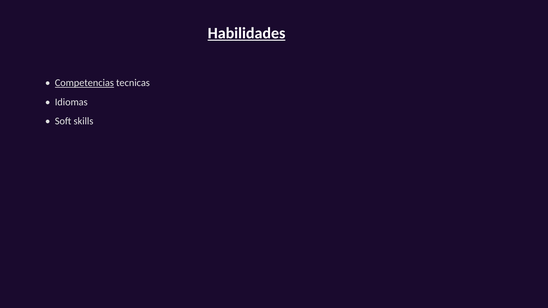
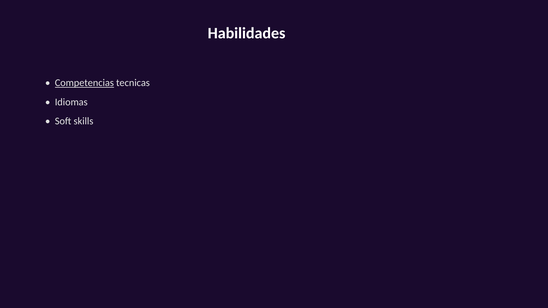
Habilidades underline: present -> none (247, 33)
